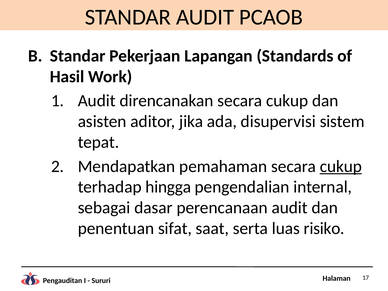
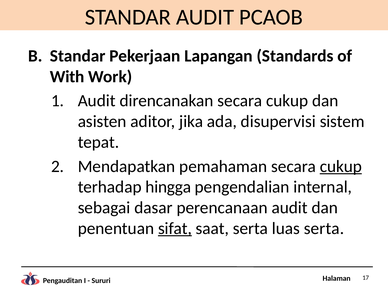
Hasil: Hasil -> With (67, 77)
sifat underline: none -> present (175, 228)
luas risiko: risiko -> serta (324, 228)
